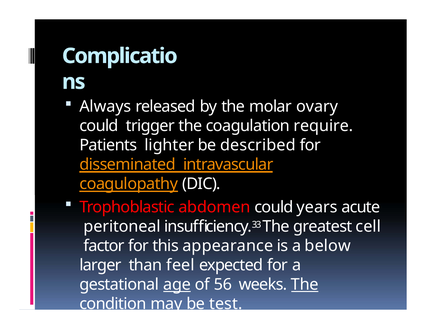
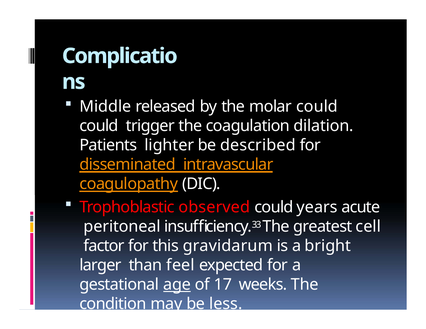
Always: Always -> Middle (105, 107)
molar ovary: ovary -> could (317, 107)
require: require -> dilation (323, 126)
abdomen: abdomen -> observed (214, 207)
appearance: appearance -> gravidarum (228, 246)
below: below -> bright (328, 246)
56: 56 -> 17 (223, 285)
The underline: present -> none (305, 285)
test: test -> less (226, 304)
